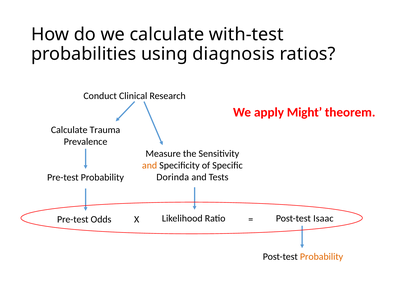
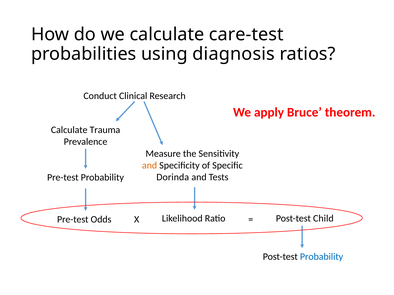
with-test: with-test -> care-test (246, 34)
Might: Might -> Bruce (304, 112)
Isaac: Isaac -> Child (323, 219)
Probability colour: orange -> blue (322, 257)
